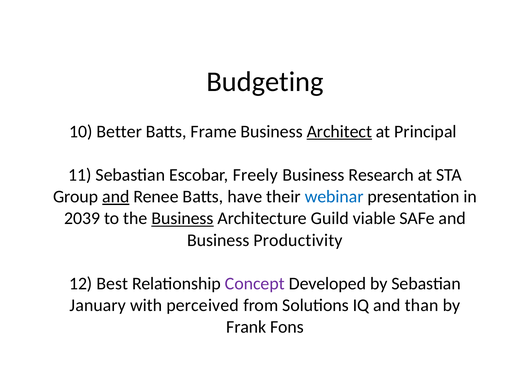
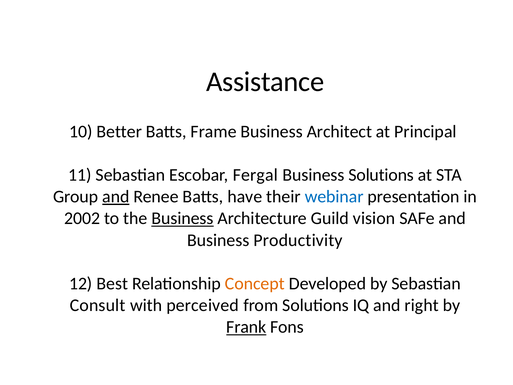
Budgeting: Budgeting -> Assistance (265, 82)
Architect underline: present -> none (339, 131)
Freely: Freely -> Fergal (255, 175)
Business Research: Research -> Solutions (381, 175)
2039: 2039 -> 2002 (82, 218)
viable: viable -> vision (374, 218)
Concept colour: purple -> orange (255, 283)
January: January -> Consult (98, 305)
than: than -> right (422, 305)
Frank underline: none -> present (246, 327)
